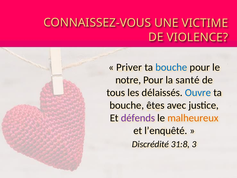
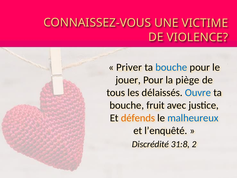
notre: notre -> jouer (128, 80)
santé: santé -> piège (187, 80)
êtes: êtes -> fruit (155, 105)
défends colour: purple -> orange (138, 118)
malheureux colour: orange -> blue (193, 118)
3: 3 -> 2 (194, 144)
